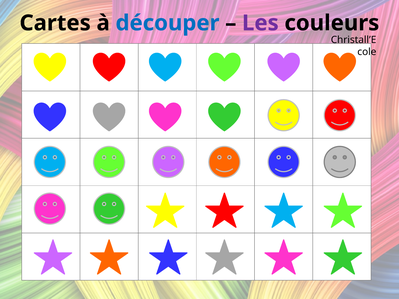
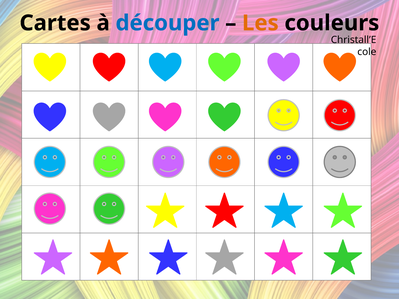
Les colour: purple -> orange (260, 23)
